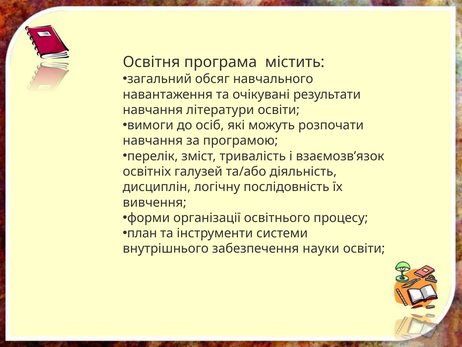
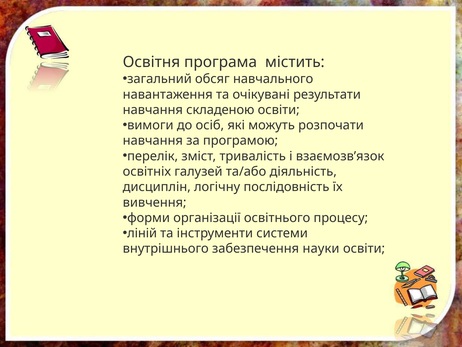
літератури: літератури -> складеною (220, 110)
план: план -> ліній (142, 233)
